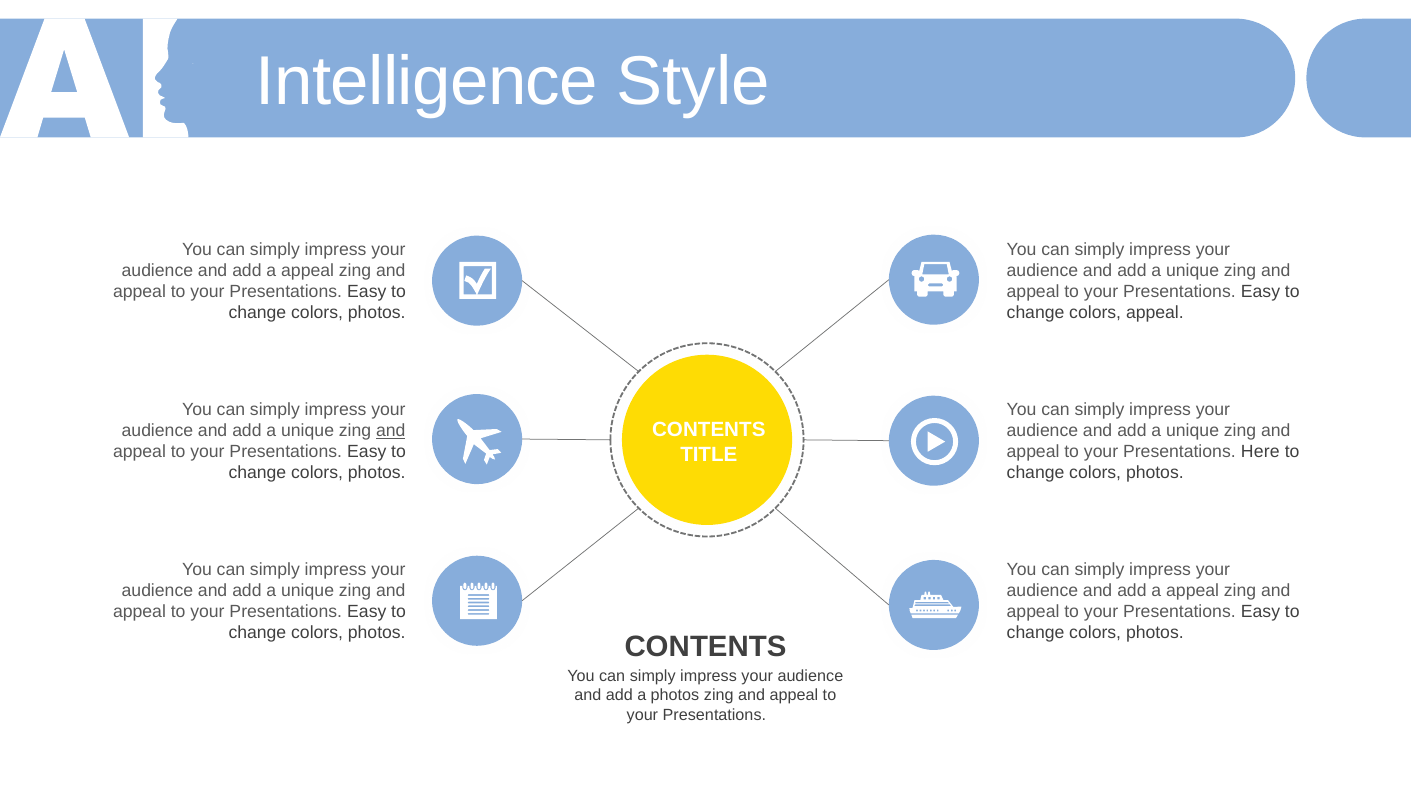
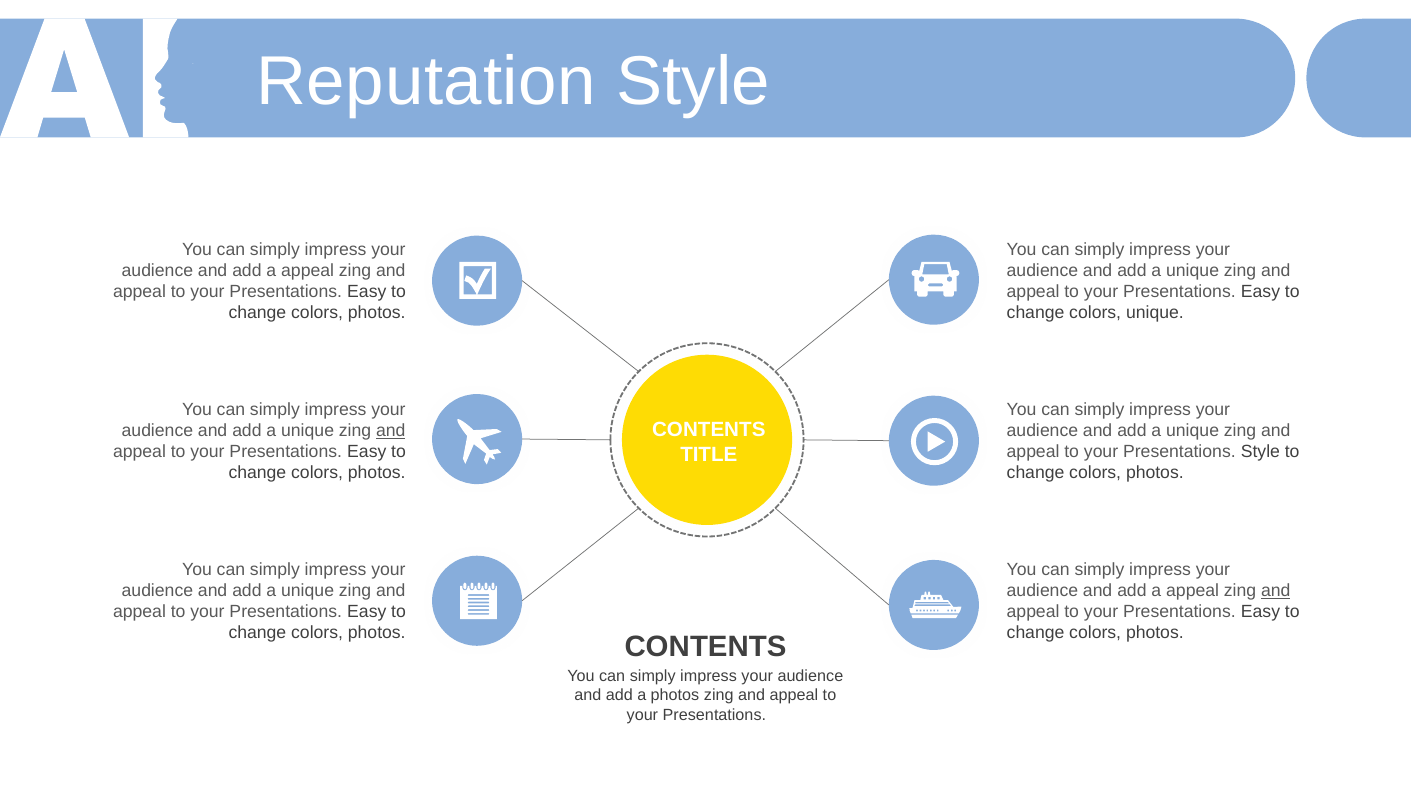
Intelligence: Intelligence -> Reputation (426, 81)
colors appeal: appeal -> unique (1155, 313)
Presentations Here: Here -> Style (1260, 452)
and underline: none -> present (1276, 590)
